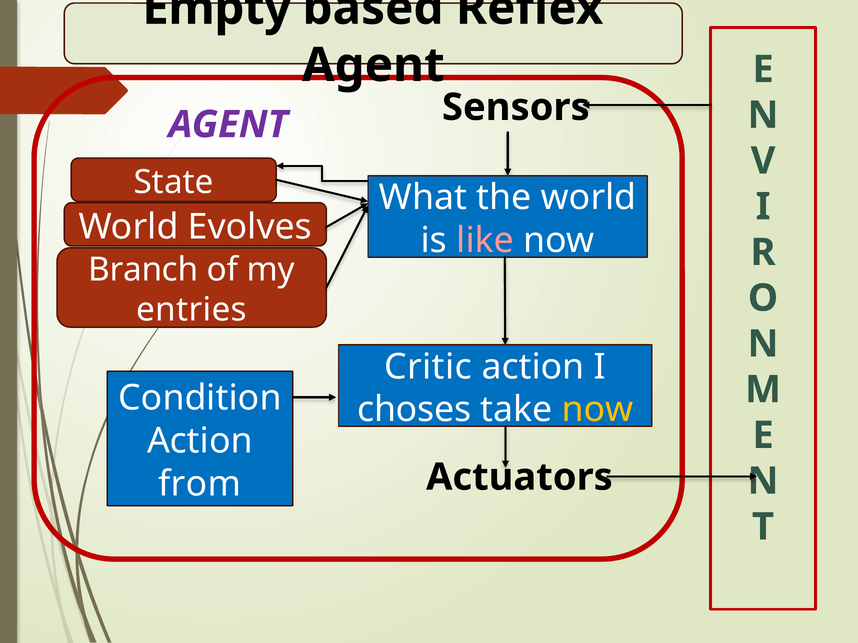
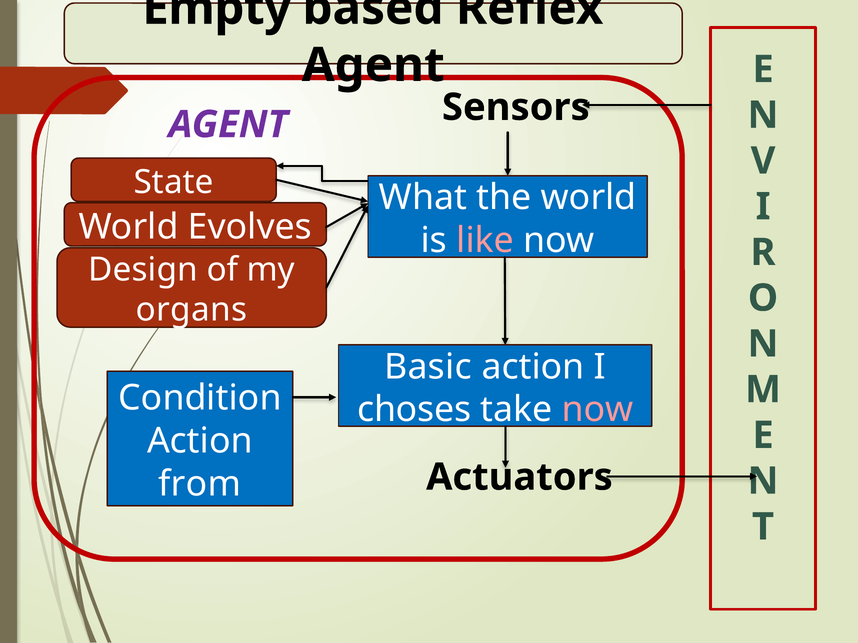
Branch: Branch -> Design (143, 270)
entries: entries -> organs (192, 310)
Critic: Critic -> Basic (428, 367)
now colour: yellow -> pink (597, 410)
